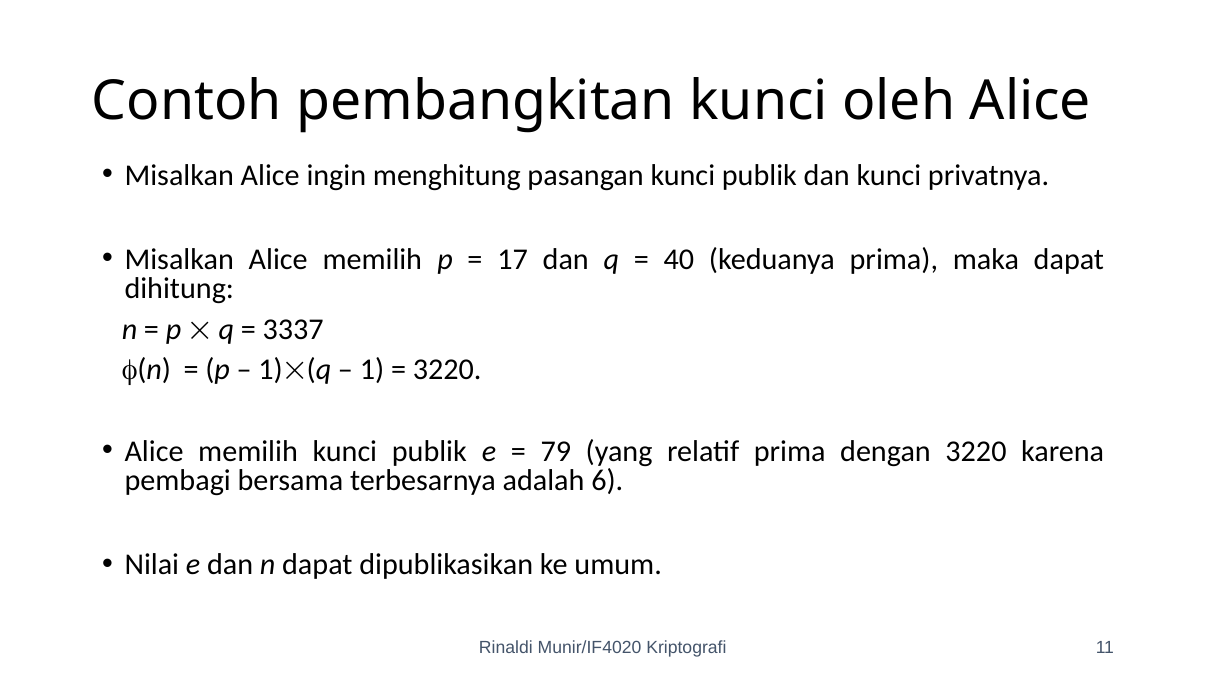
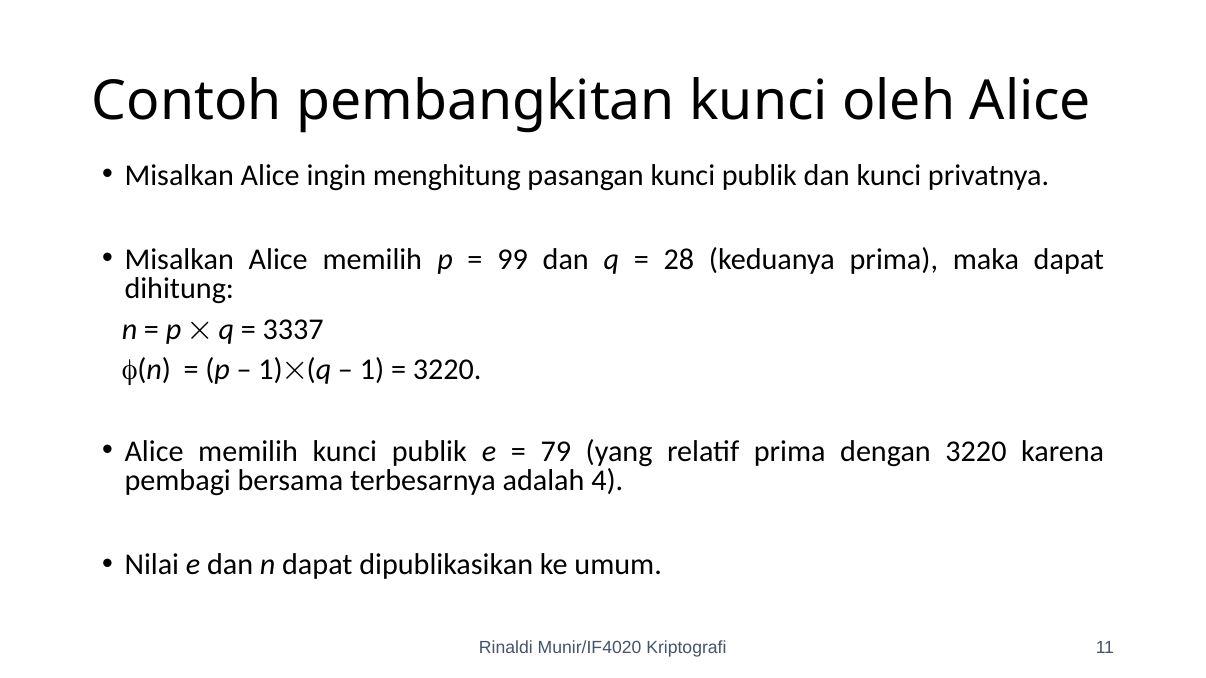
17: 17 -> 99 (513, 260)
40: 40 -> 28 (679, 260)
6: 6 -> 4 (607, 481)
